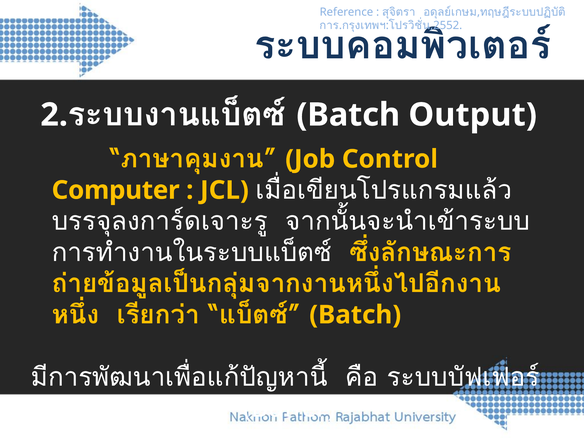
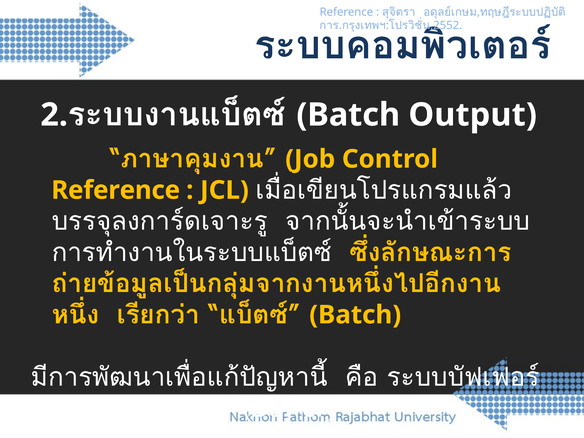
Computer: Computer -> Reference (116, 190)
